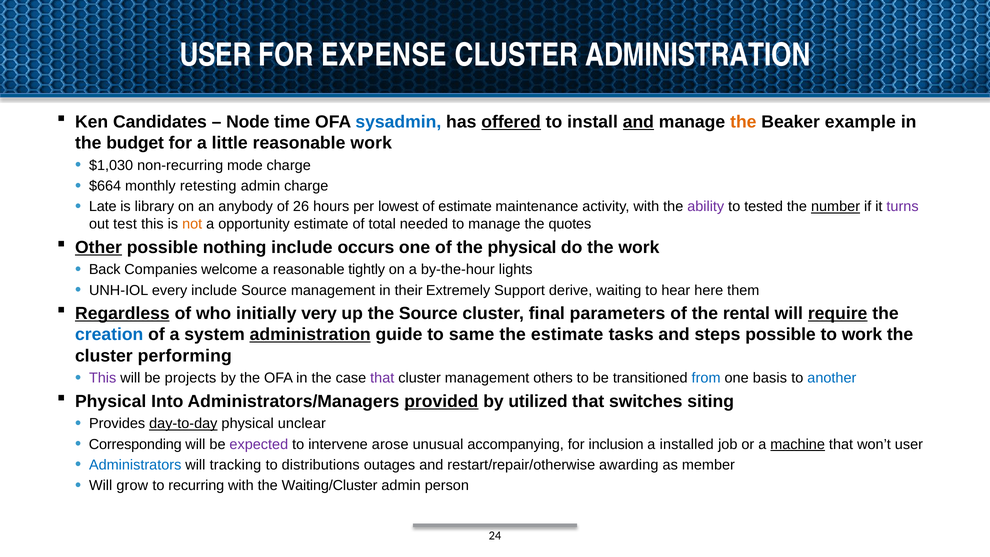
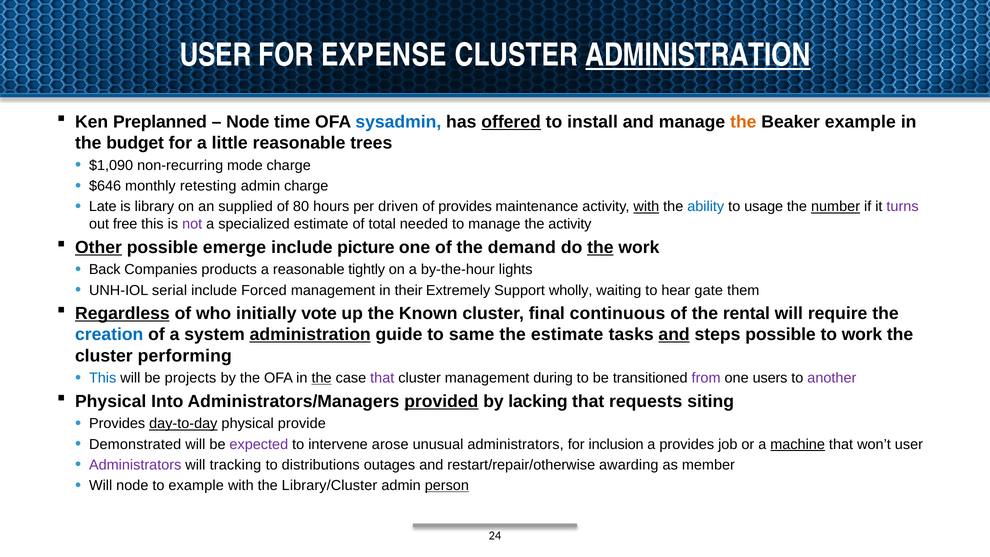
ADMINISTRATION underline: none -> present (698, 55)
Candidates: Candidates -> Preplanned (160, 122)
and underline: present -> none (638, 122)
reasonable work: work -> trees (371, 143)
$1,030: $1,030 -> $1,090 (111, 165)
$664: $664 -> $646 (105, 186)
anybody: anybody -> supplied (246, 207)
26: 26 -> 80 (301, 207)
lowest: lowest -> driven (398, 207)
of estimate: estimate -> provides (465, 207)
with underline: none -> present (646, 207)
ability colour: purple -> blue (706, 207)
tested: tested -> usage (764, 207)
test: test -> free (125, 224)
not colour: orange -> purple (192, 224)
opportunity: opportunity -> specialized (254, 224)
the quotes: quotes -> activity (570, 224)
nothing: nothing -> emerge (234, 247)
occurs: occurs -> picture (366, 247)
the physical: physical -> demand (522, 247)
the underline: none -> present (600, 247)
welcome: welcome -> products (229, 270)
every: every -> serial (170, 290)
include Source: Source -> Forced (264, 290)
derive: derive -> wholly (571, 290)
here: here -> gate (709, 290)
very: very -> vote (319, 314)
the Source: Source -> Known (428, 314)
parameters: parameters -> continuous (618, 314)
require underline: present -> none (838, 314)
and underline: none -> present (674, 335)
This colour: purple -> blue (103, 378)
the underline: none -> present (322, 378)
others: others -> during (553, 378)
from colour: blue -> purple (706, 378)
basis: basis -> users (770, 378)
another colour: blue -> purple (832, 378)
utilized: utilized -> lacking (538, 401)
switches: switches -> requests (646, 401)
unclear: unclear -> provide (302, 424)
Corresponding: Corresponding -> Demonstrated (135, 444)
unusual accompanying: accompanying -> administrators (516, 444)
a installed: installed -> provides (687, 444)
Administrators colour: blue -> purple (135, 465)
Will grow: grow -> node (132, 485)
to recurring: recurring -> example (196, 485)
Waiting/Cluster: Waiting/Cluster -> Library/Cluster (329, 485)
person underline: none -> present (447, 485)
